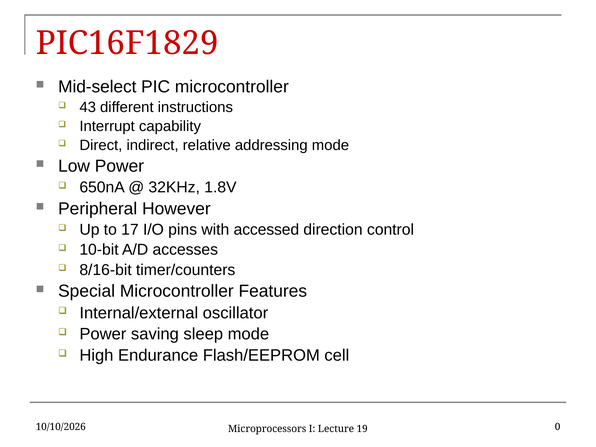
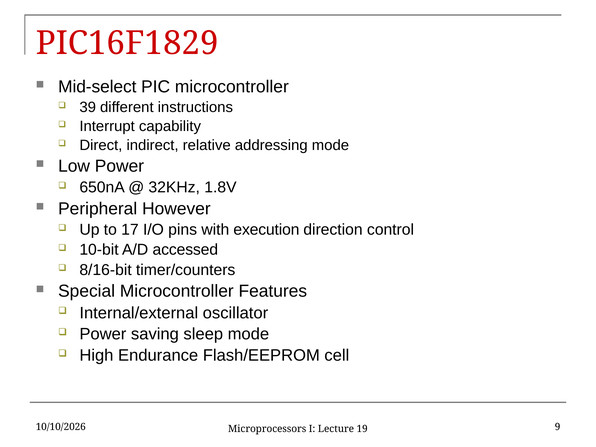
43: 43 -> 39 (88, 107)
accessed: accessed -> execution (266, 230)
accesses: accesses -> accessed (185, 250)
0: 0 -> 9 (558, 427)
